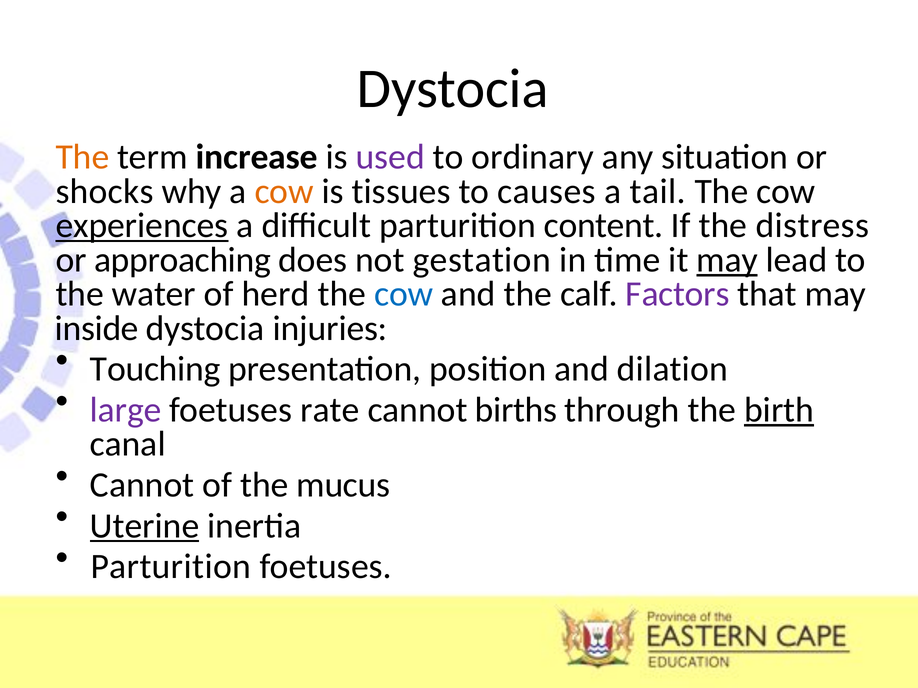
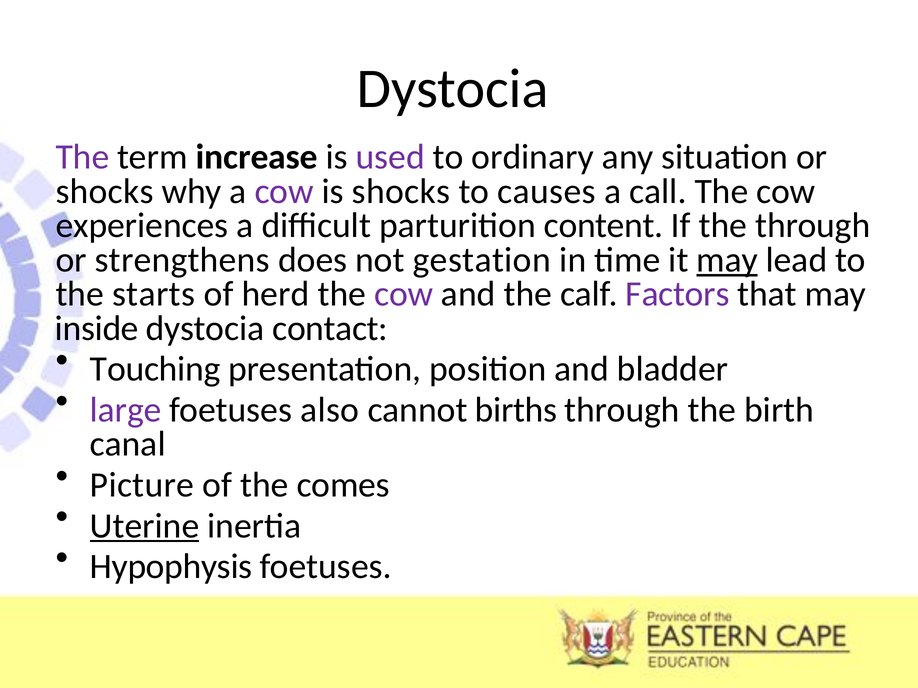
The colour: orange -> purple (82, 157)
cow colour: orange -> purple (284, 191)
is tissues: tissues -> shocks (401, 191)
tail: tail -> call (658, 191)
experiences underline: present -> none (142, 226)
the distress: distress -> through (813, 226)
approaching: approaching -> strengthens (182, 260)
water: water -> starts (154, 294)
cow colour: blue -> purple (404, 294)
injuries: injuries -> contact (330, 329)
dilation: dilation -> bladder (673, 369)
rate: rate -> also (330, 410)
birth underline: present -> none (779, 410)
Cannot: Cannot -> Picture (142, 485)
mucus: mucus -> comes (343, 485)
Parturition: Parturition -> Hypophysis (171, 567)
